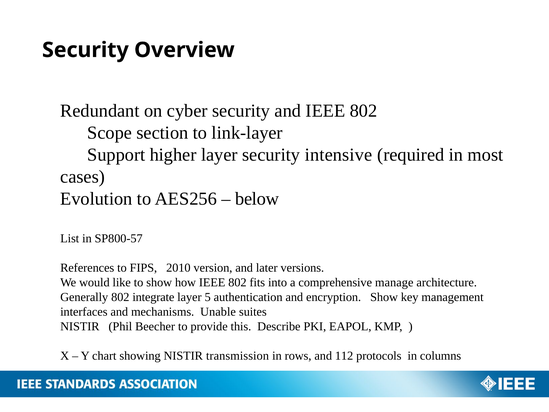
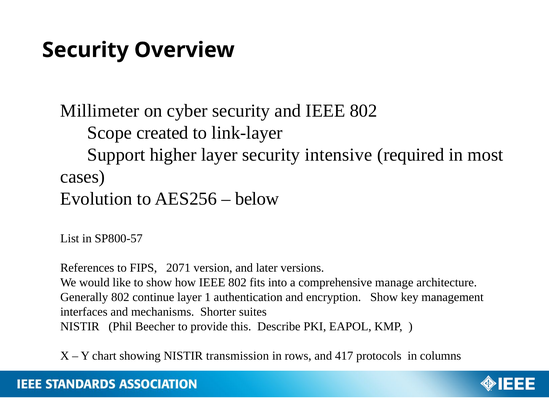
Redundant: Redundant -> Millimeter (100, 111)
section: section -> created (163, 133)
2010: 2010 -> 2071 (178, 268)
integrate: integrate -> continue (153, 297)
5: 5 -> 1 (208, 297)
Unable: Unable -> Shorter (218, 312)
112: 112 -> 417 (344, 355)
